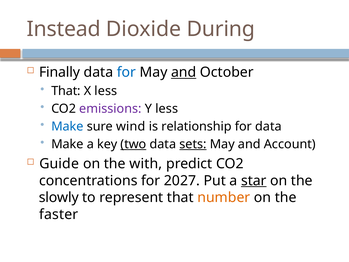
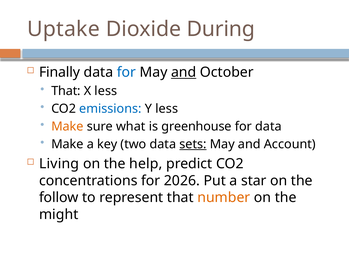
Instead: Instead -> Uptake (63, 29)
emissions colour: purple -> blue (110, 109)
Make colour: blue -> orange (67, 126)
wind: wind -> what (131, 126)
relationship: relationship -> greenhouse (196, 126)
two underline: present -> none (133, 144)
Guide: Guide -> Living (59, 164)
with: with -> help (146, 164)
2027: 2027 -> 2026 (182, 180)
star underline: present -> none (254, 180)
slowly: slowly -> follow (59, 197)
faster: faster -> might (59, 214)
